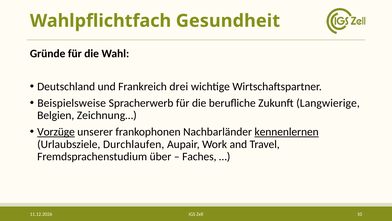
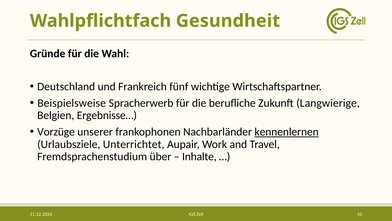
drei: drei -> fünf (179, 86)
Zeichnung…: Zeichnung… -> Ergebnisse… (107, 115)
Vorzüge underline: present -> none (56, 132)
Durchlaufen: Durchlaufen -> Unterrichtet (134, 144)
Faches: Faches -> Inhalte (199, 156)
